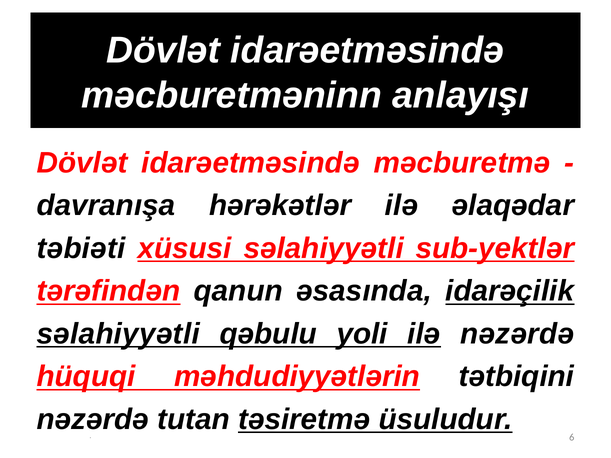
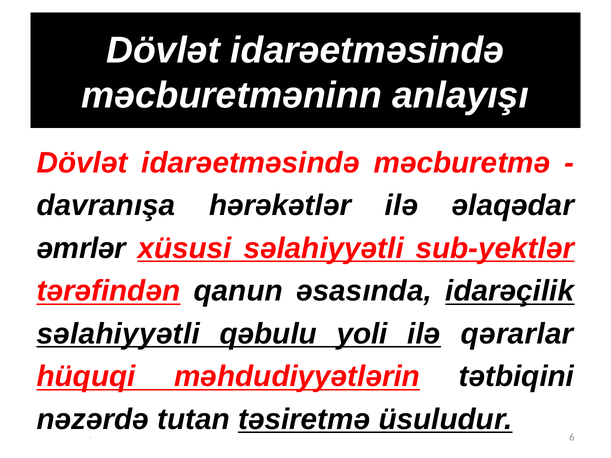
təbiəti: təbiəti -> əmrlər (81, 249)
ilə nəzərdə: nəzərdə -> qərarlar (517, 334)
